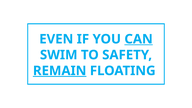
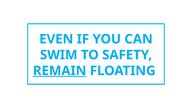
CAN underline: present -> none (139, 39)
